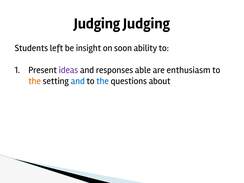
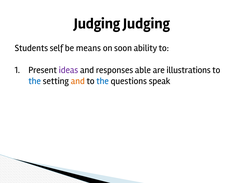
left: left -> self (56, 48)
insight: insight -> means (88, 48)
enthusiasm: enthusiasm -> illustrations (189, 70)
the colour: orange -> blue (35, 81)
and colour: blue -> orange (78, 81)
about: about -> speak (160, 81)
